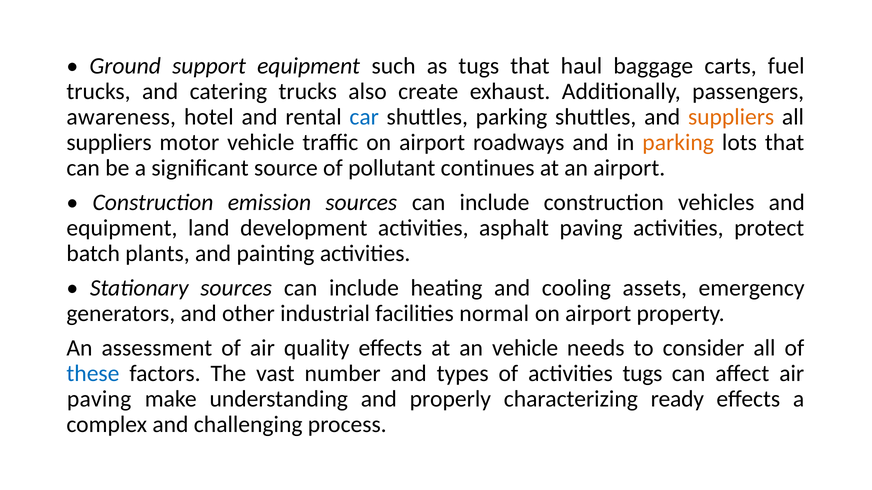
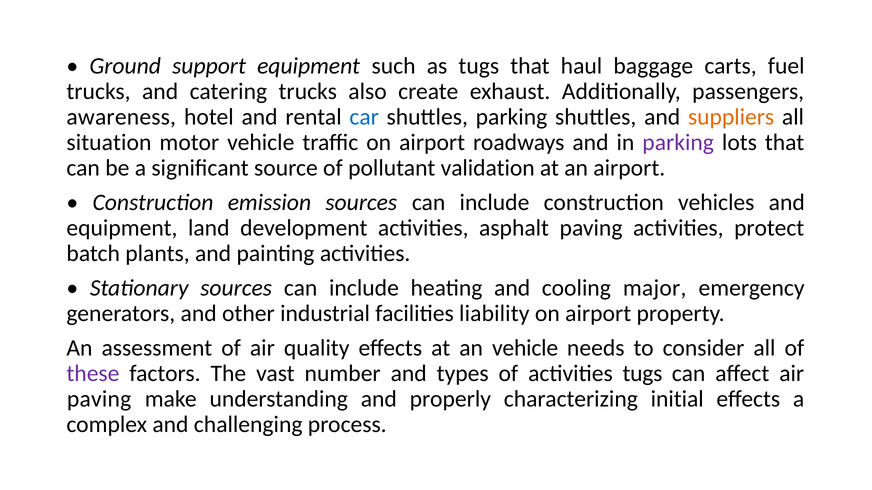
suppliers: suppliers -> situation (109, 143)
parking colour: orange -> purple (678, 143)
continues: continues -> validation (488, 168)
assets: assets -> major (655, 288)
normal: normal -> liability (494, 314)
these colour: blue -> purple (93, 374)
ready: ready -> initial (677, 399)
